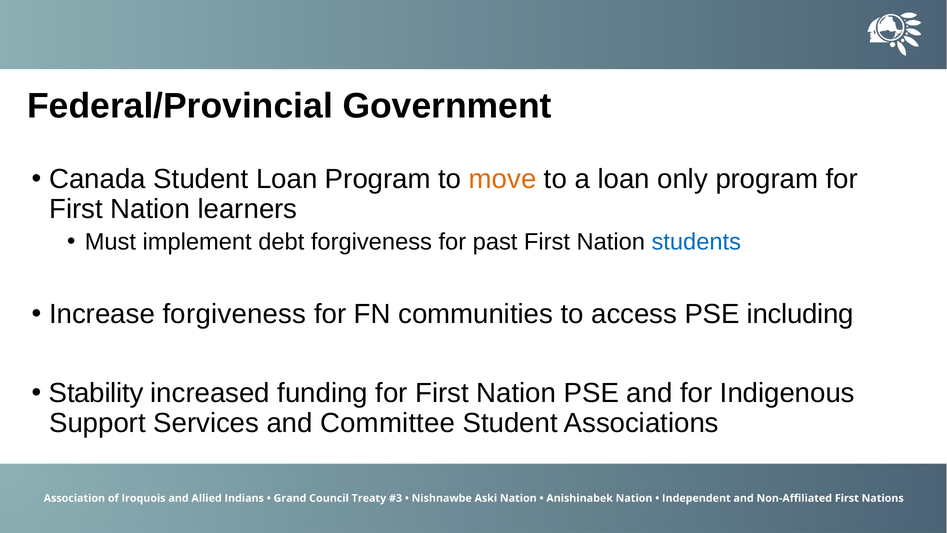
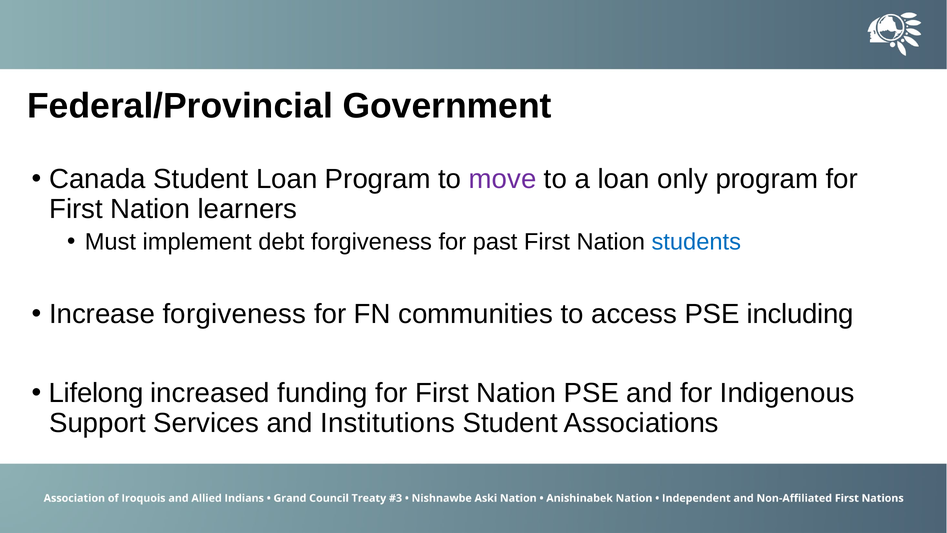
move colour: orange -> purple (503, 179)
Stability: Stability -> Lifelong (96, 393)
Committee: Committee -> Institutions (388, 423)
